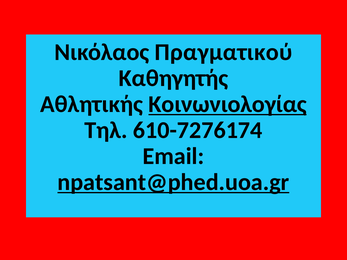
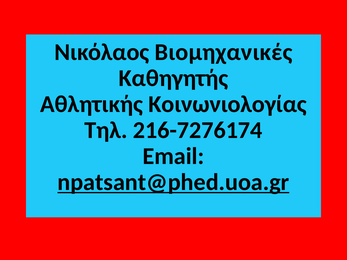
Πραγματικού: Πραγματικού -> Βιομηχανικές (223, 52)
Κοινωνιολογίας underline: present -> none (228, 104)
610-7276174: 610-7276174 -> 216-7276174 (198, 130)
